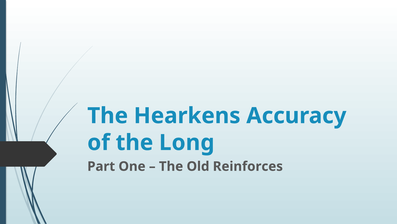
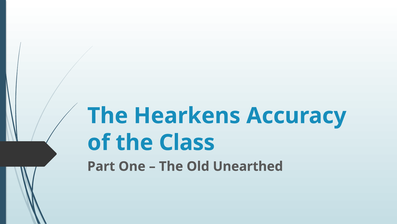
Long: Long -> Class (187, 142)
Reinforces: Reinforces -> Unearthed (248, 166)
